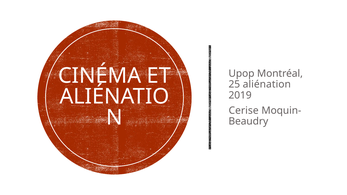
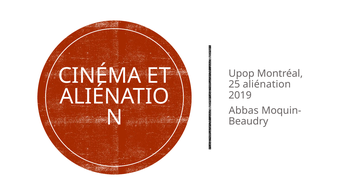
Cerise: Cerise -> Abbas (244, 111)
